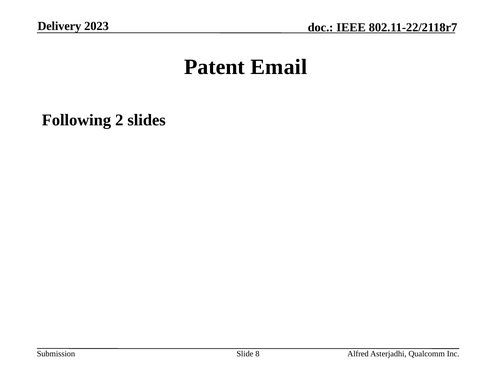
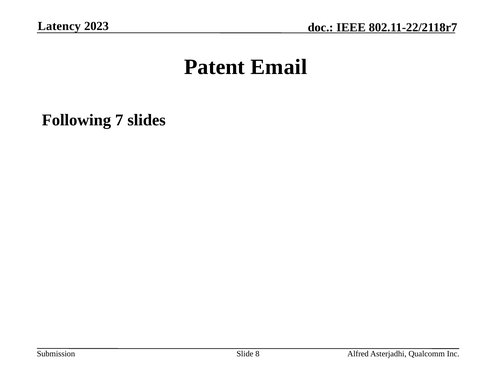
Delivery: Delivery -> Latency (59, 26)
2: 2 -> 7 (119, 120)
